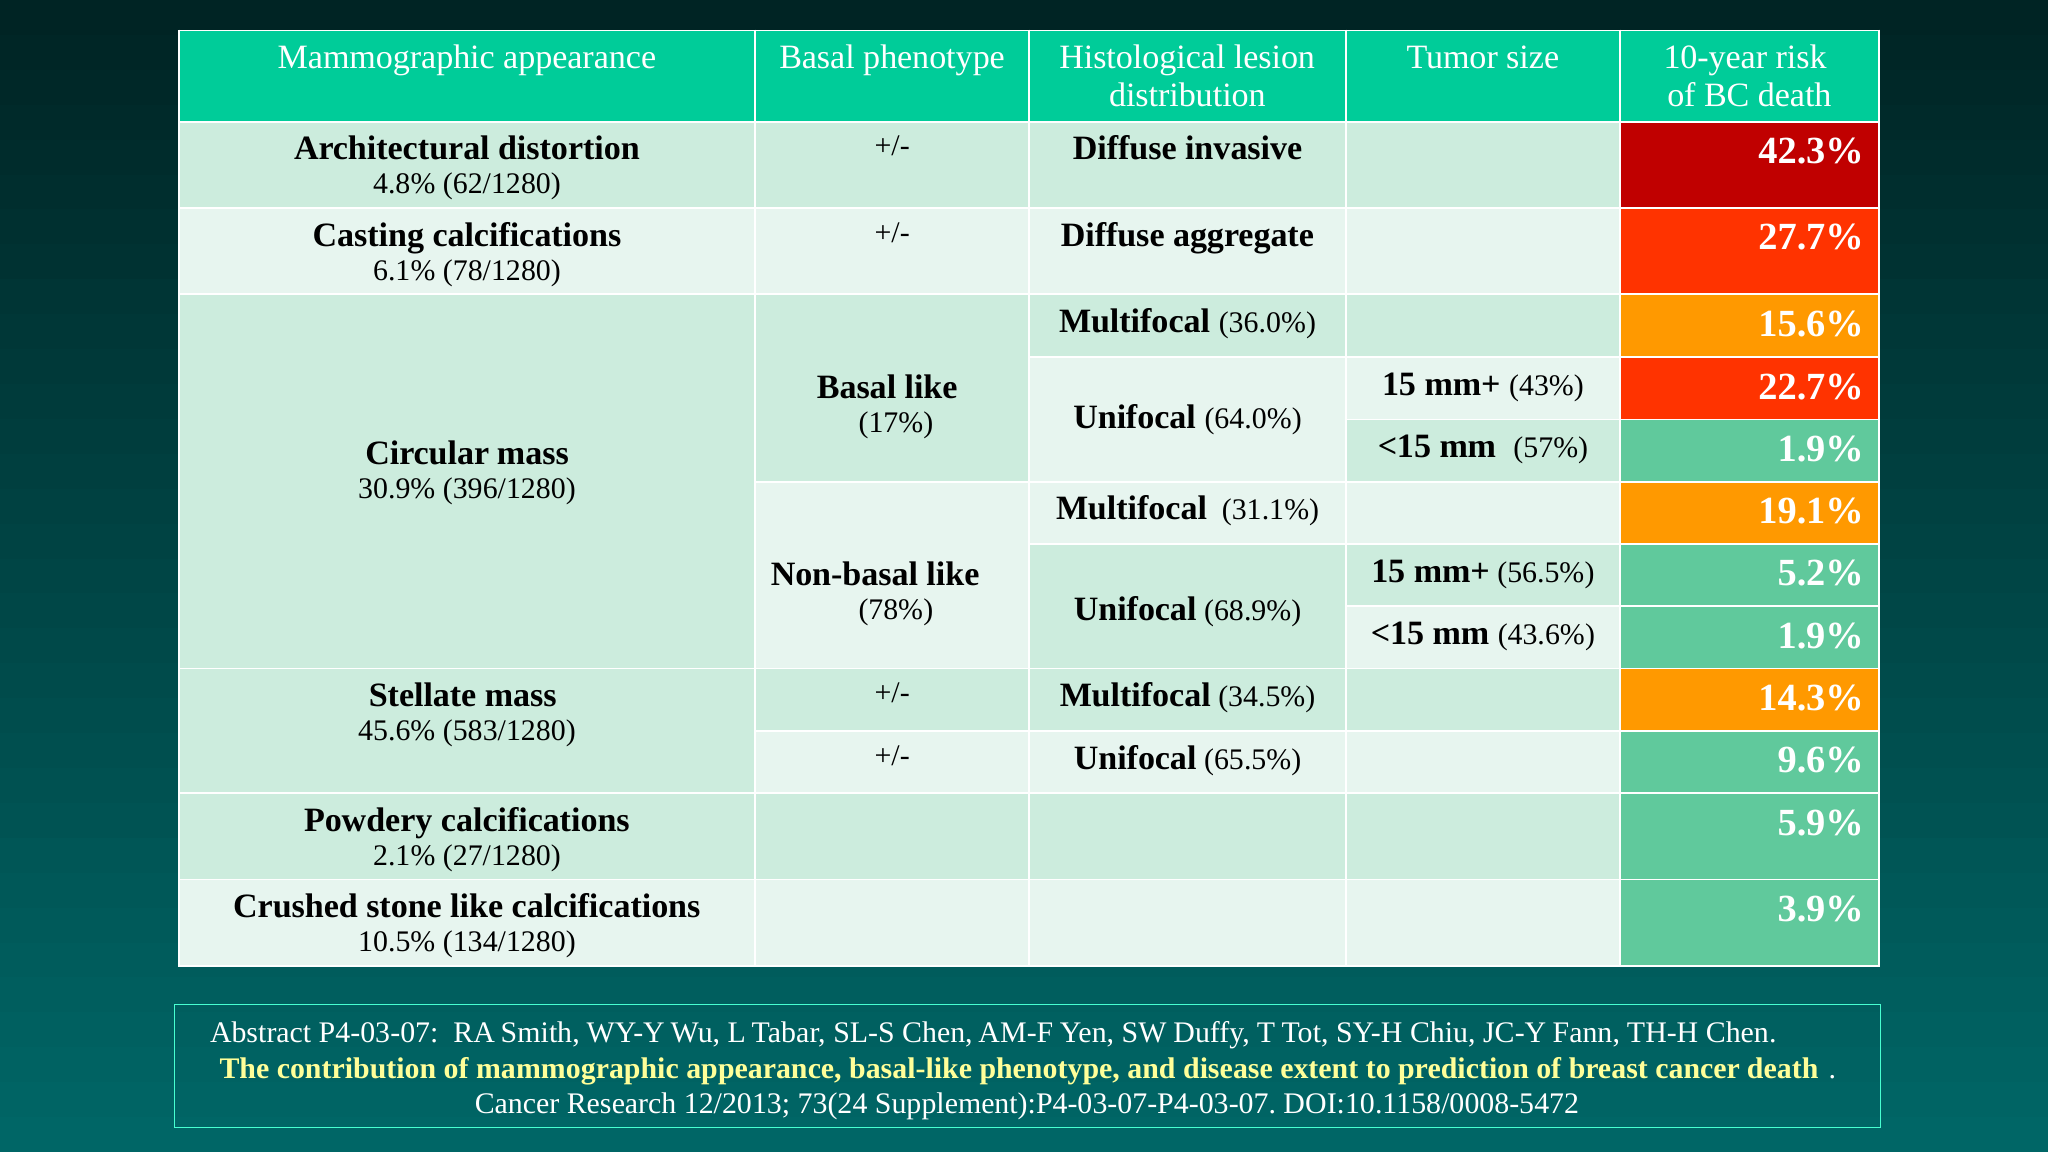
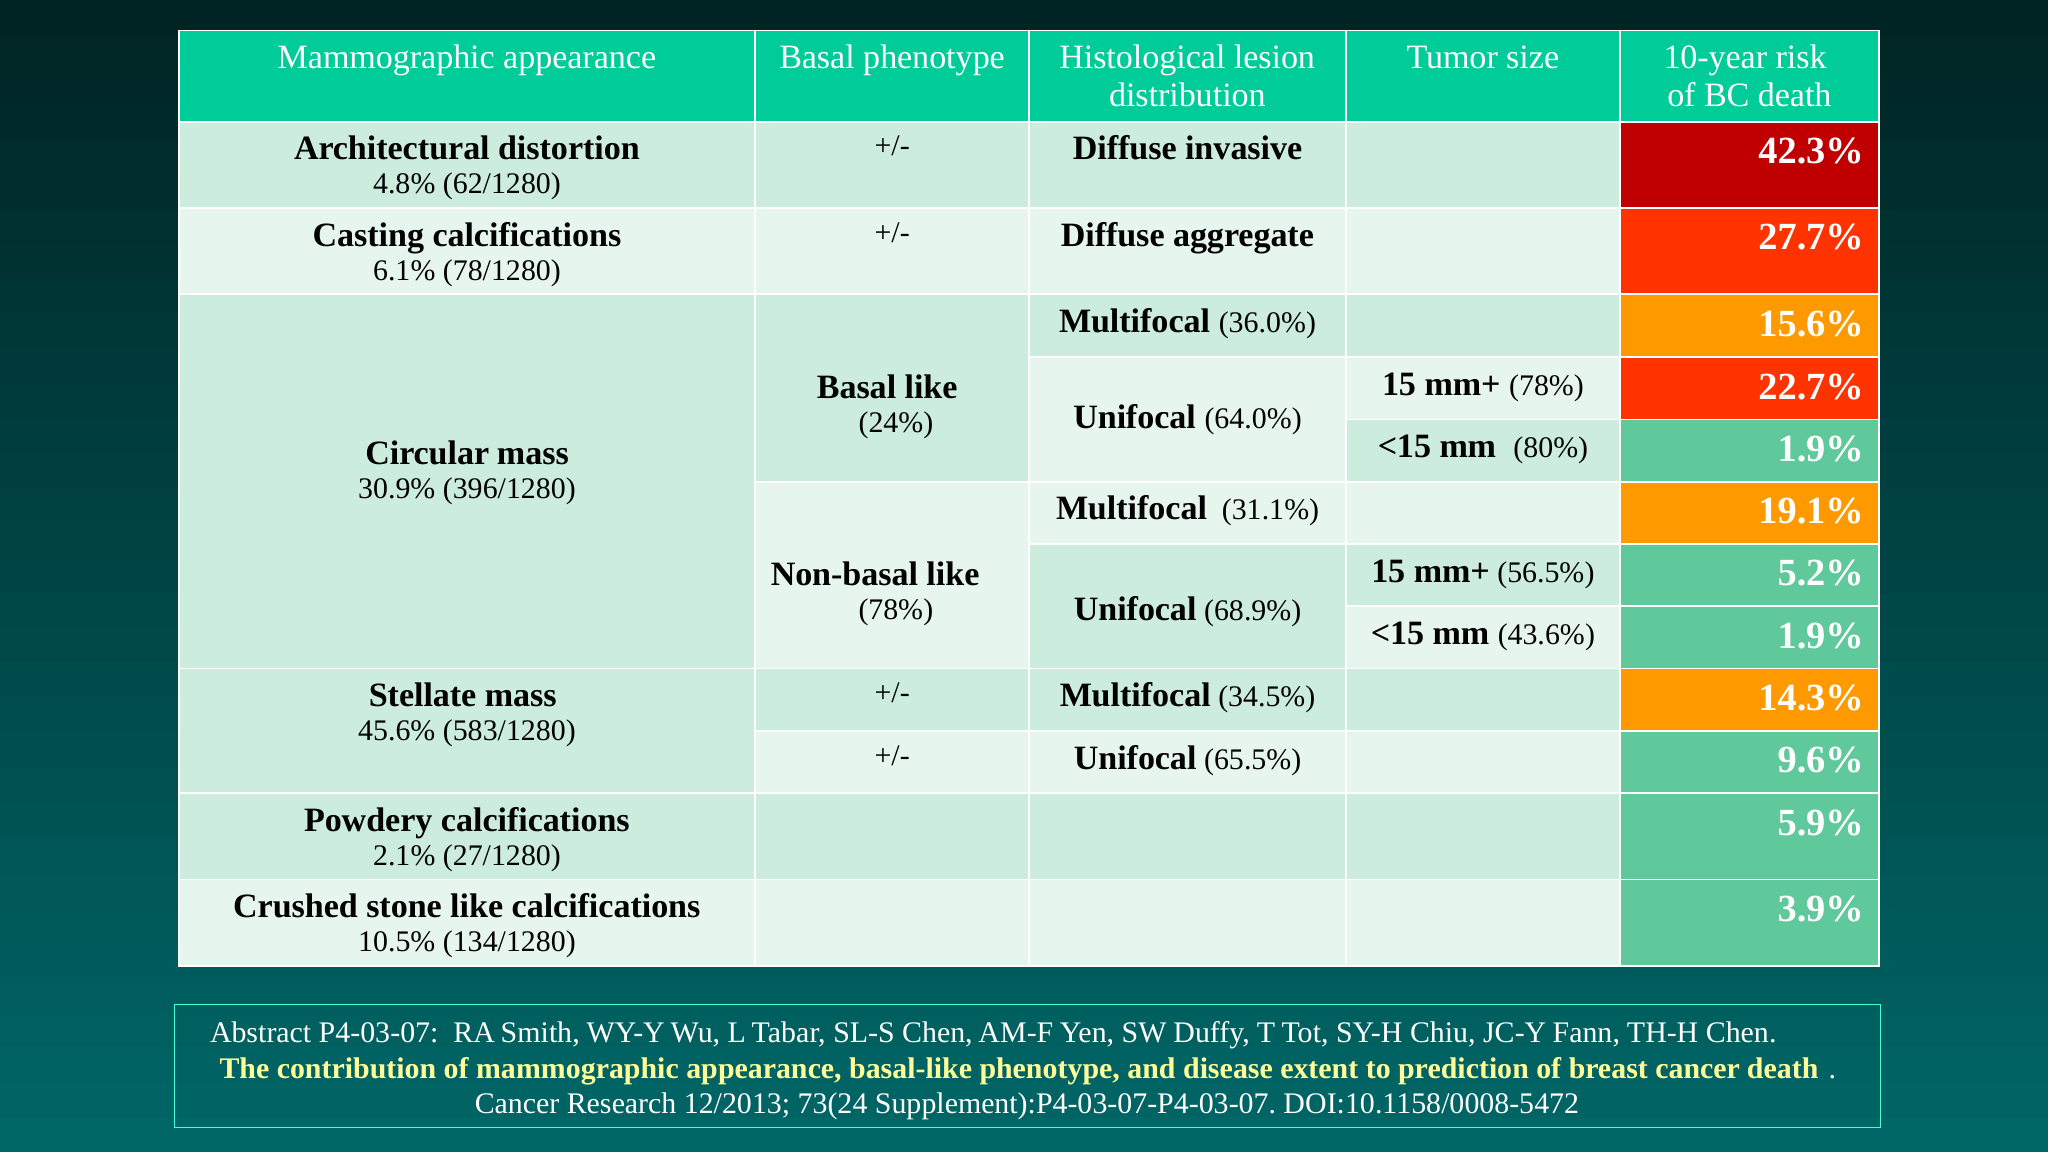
mm+ 43%: 43% -> 78% (1546, 385)
17%: 17% -> 24% (896, 423)
57%: 57% -> 80% (1551, 448)
